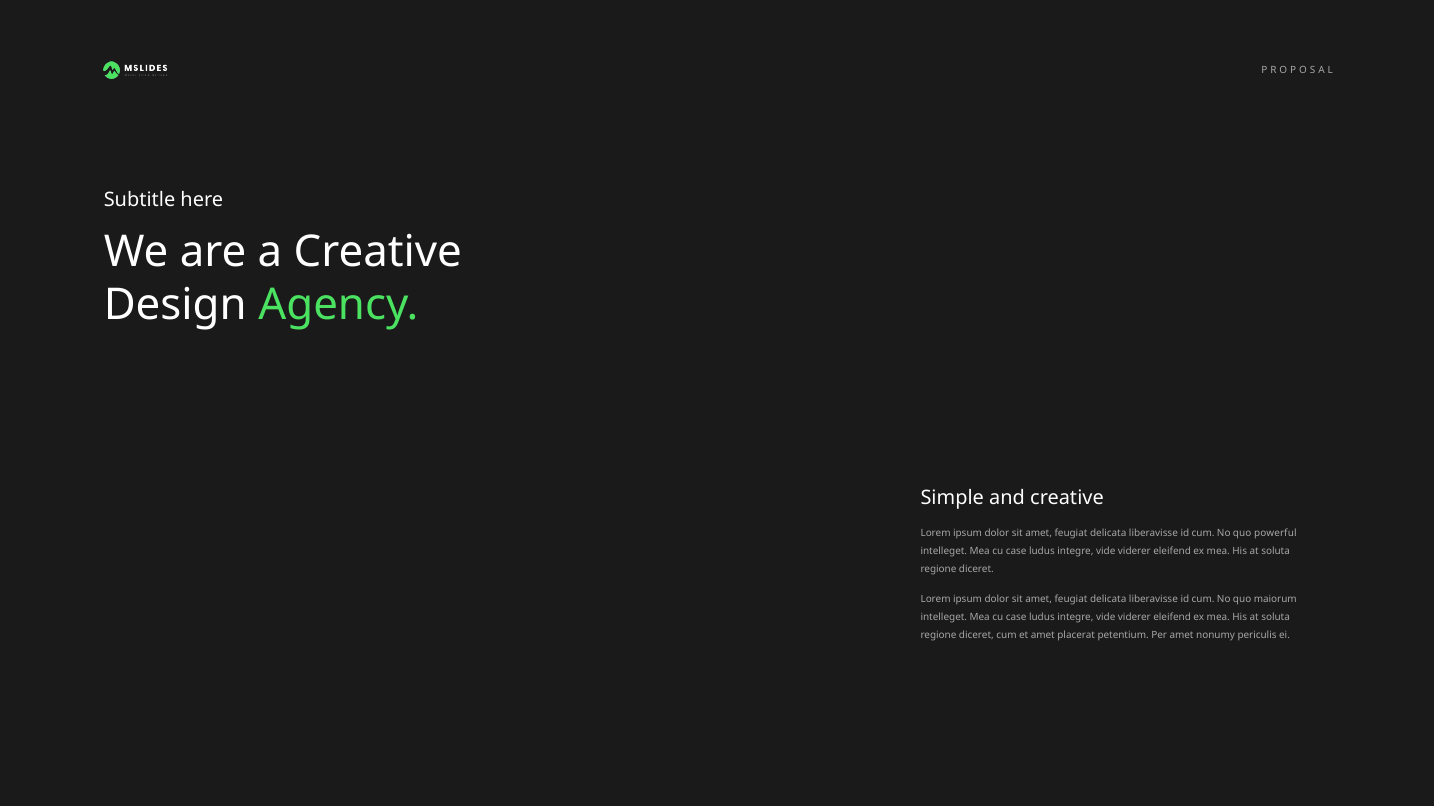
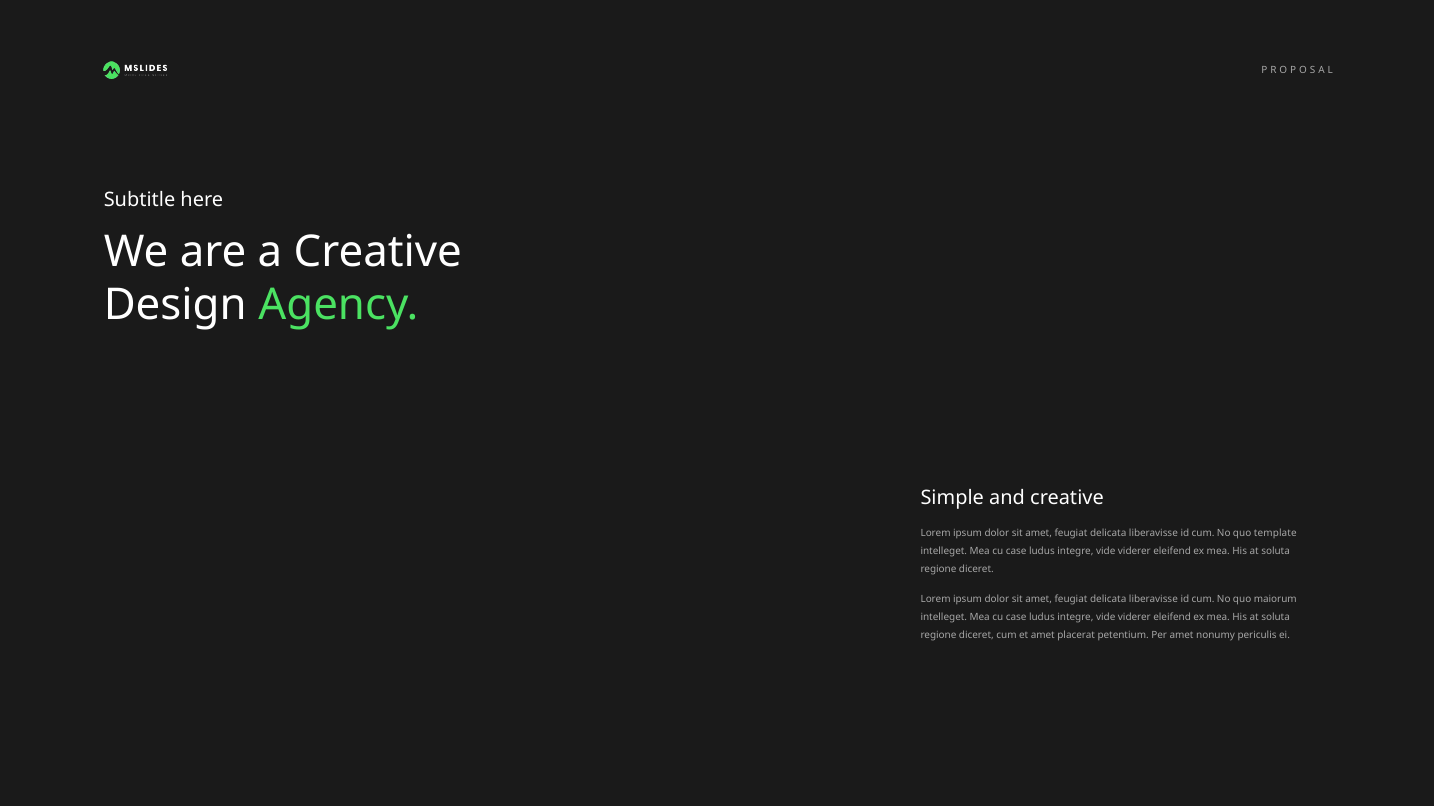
powerful: powerful -> template (1275, 534)
